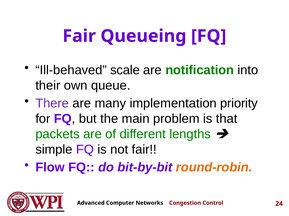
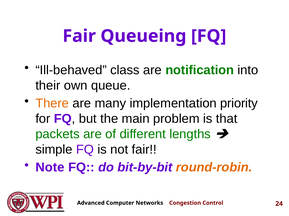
scale: scale -> class (125, 70)
There colour: purple -> orange (52, 104)
Flow: Flow -> Note (50, 168)
